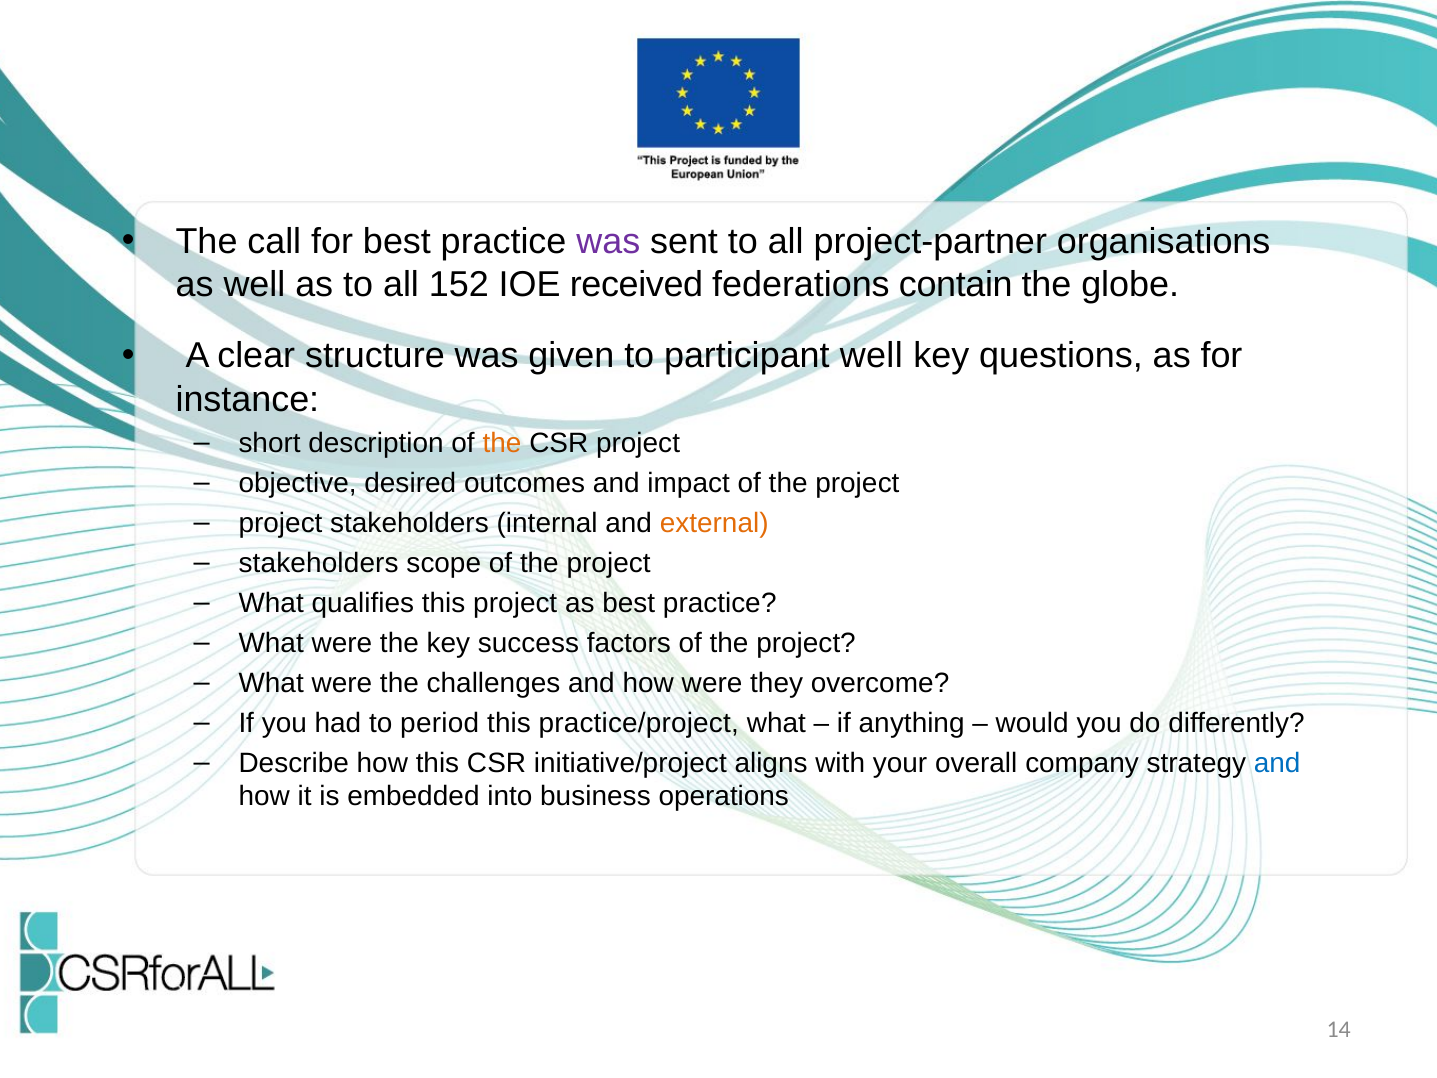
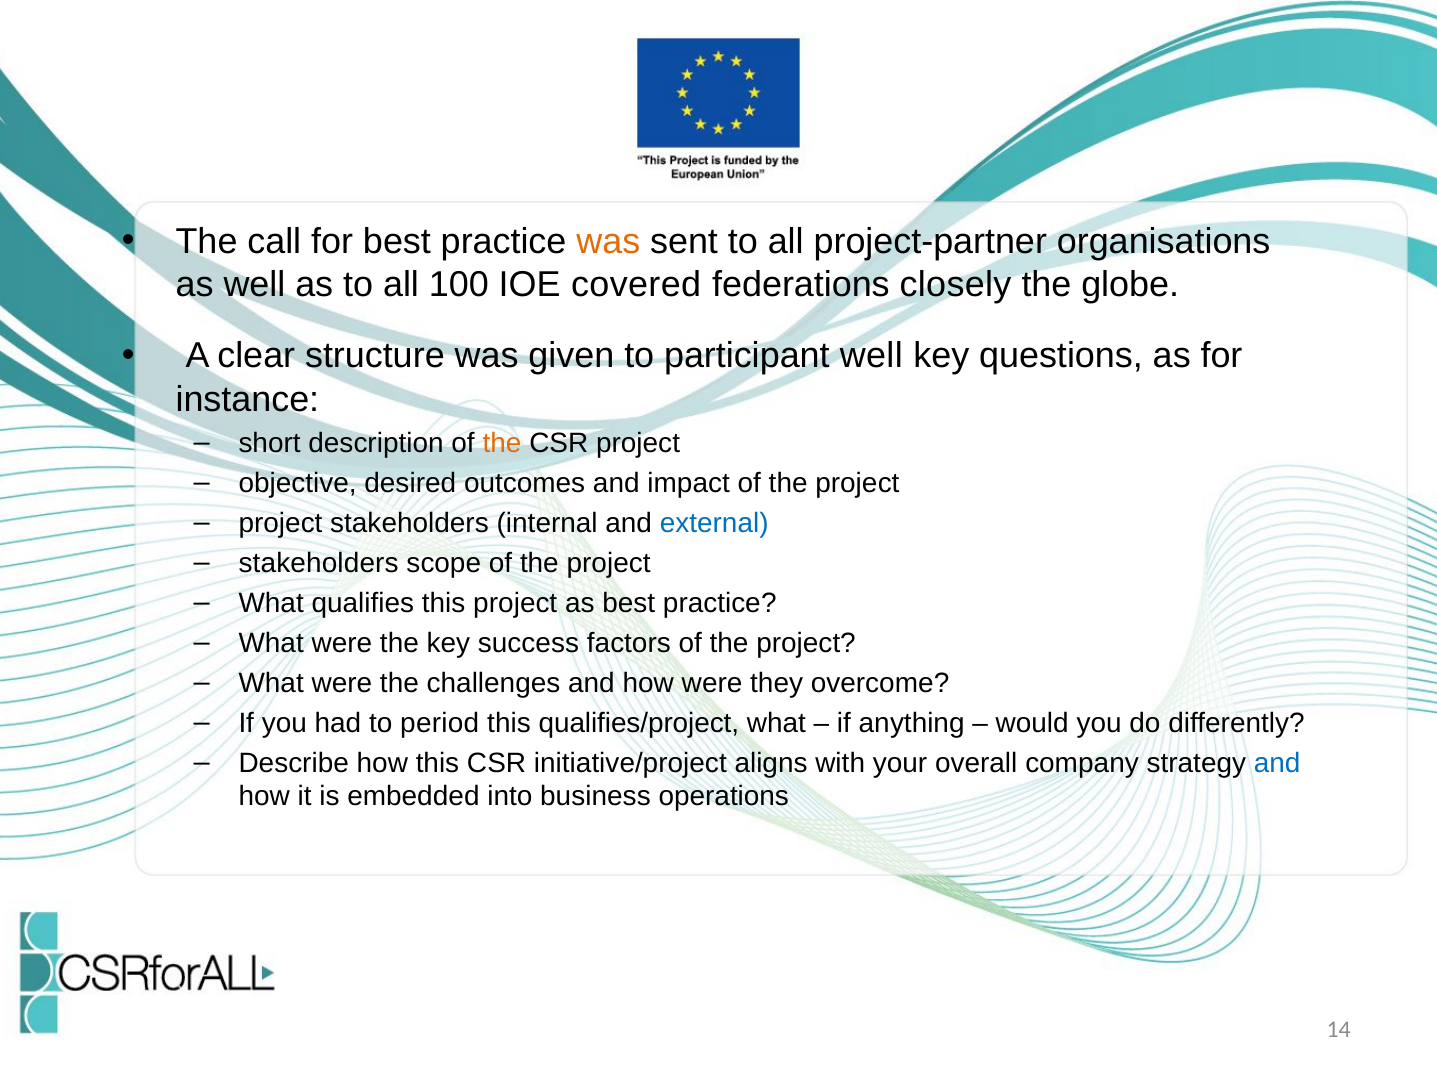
was colour: purple -> orange (608, 242)
152: 152 -> 100 (459, 285)
received: received -> covered (636, 285)
contain: contain -> closely (955, 285)
external colour: orange -> blue (714, 523)
practice/project: practice/project -> qualifies/project (639, 723)
